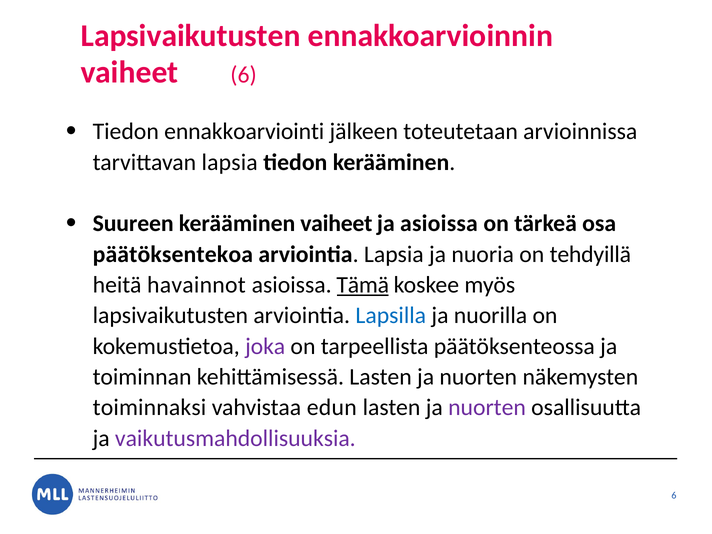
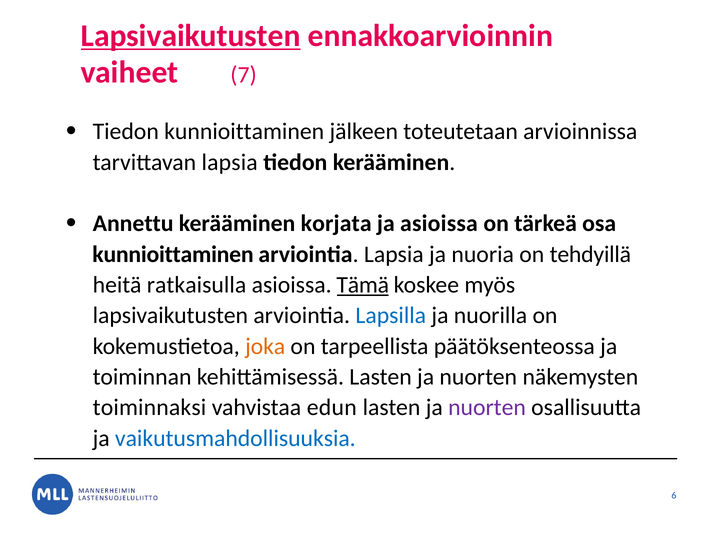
Lapsivaikutusten underline: none -> present (191, 36)
vaiheet 6: 6 -> 7 (244, 75)
Tiedon ennakkoarviointi: ennakkoarviointi -> kunnioittaminen (244, 132)
Suureen: Suureen -> Annettu (133, 224)
kerääminen vaiheet: vaiheet -> korjata (336, 224)
päätöksentekoa: päätöksentekoa -> kunnioittaminen (173, 254)
havainnot: havainnot -> ratkaisulla (197, 285)
joka colour: purple -> orange (265, 346)
vaikutusmahdollisuuksia colour: purple -> blue (235, 438)
